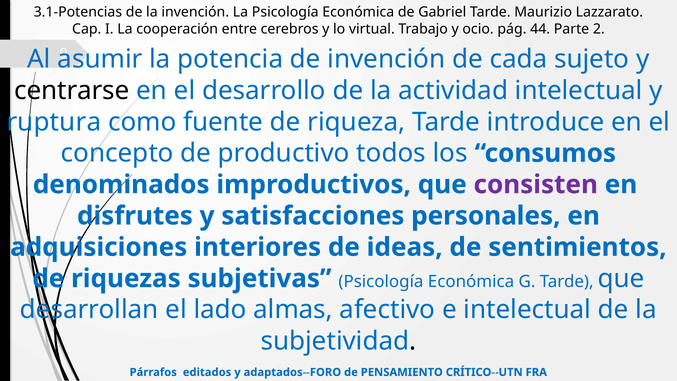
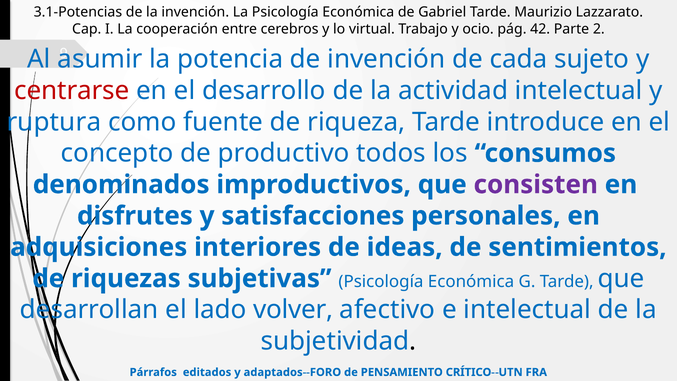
44: 44 -> 42 (540, 29)
centrarse colour: black -> red (72, 91)
almas: almas -> volver (293, 310)
